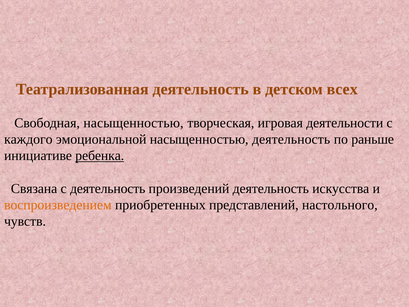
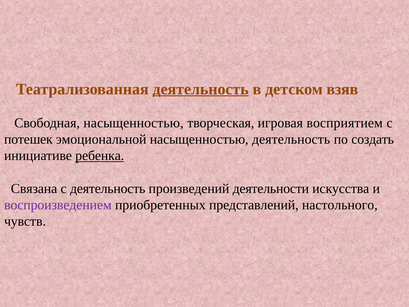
деятельность underline: none -> present (201, 89)
всех: всех -> взяв (342, 89)
деятельности: деятельности -> восприятием (345, 123)
каждого: каждого -> потешек (28, 139)
раньше: раньше -> создать (373, 139)
произведений деятельность: деятельность -> деятельности (271, 188)
воспроизведением colour: orange -> purple (58, 205)
